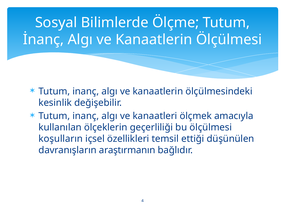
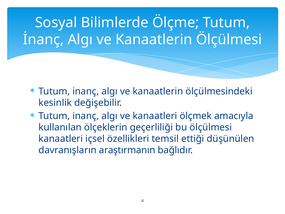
koşulların: koşulların -> kanaatleri (61, 139)
